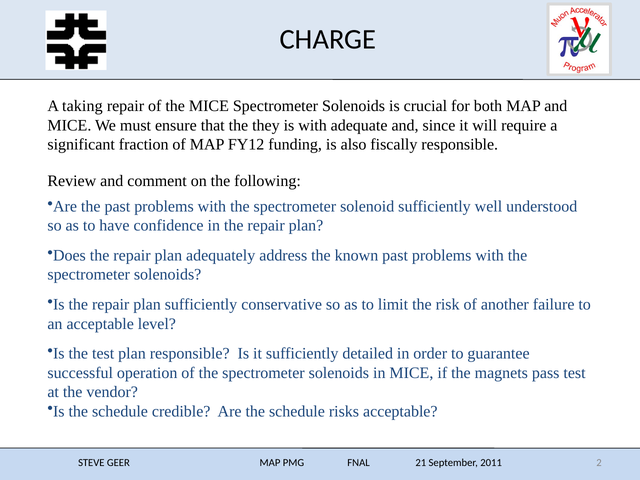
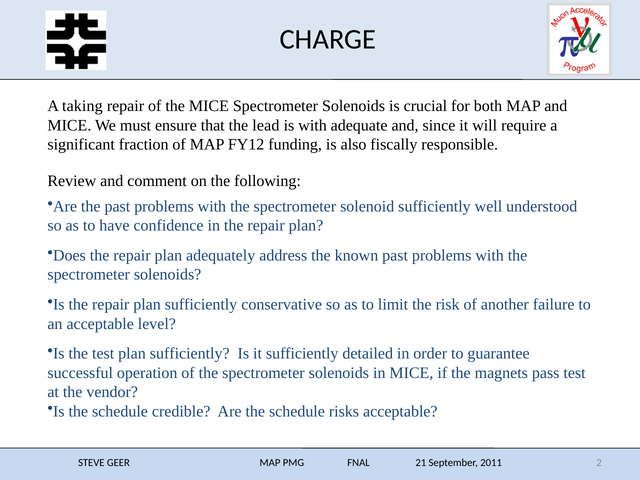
they: they -> lead (266, 125)
test plan responsible: responsible -> sufficiently (190, 354)
